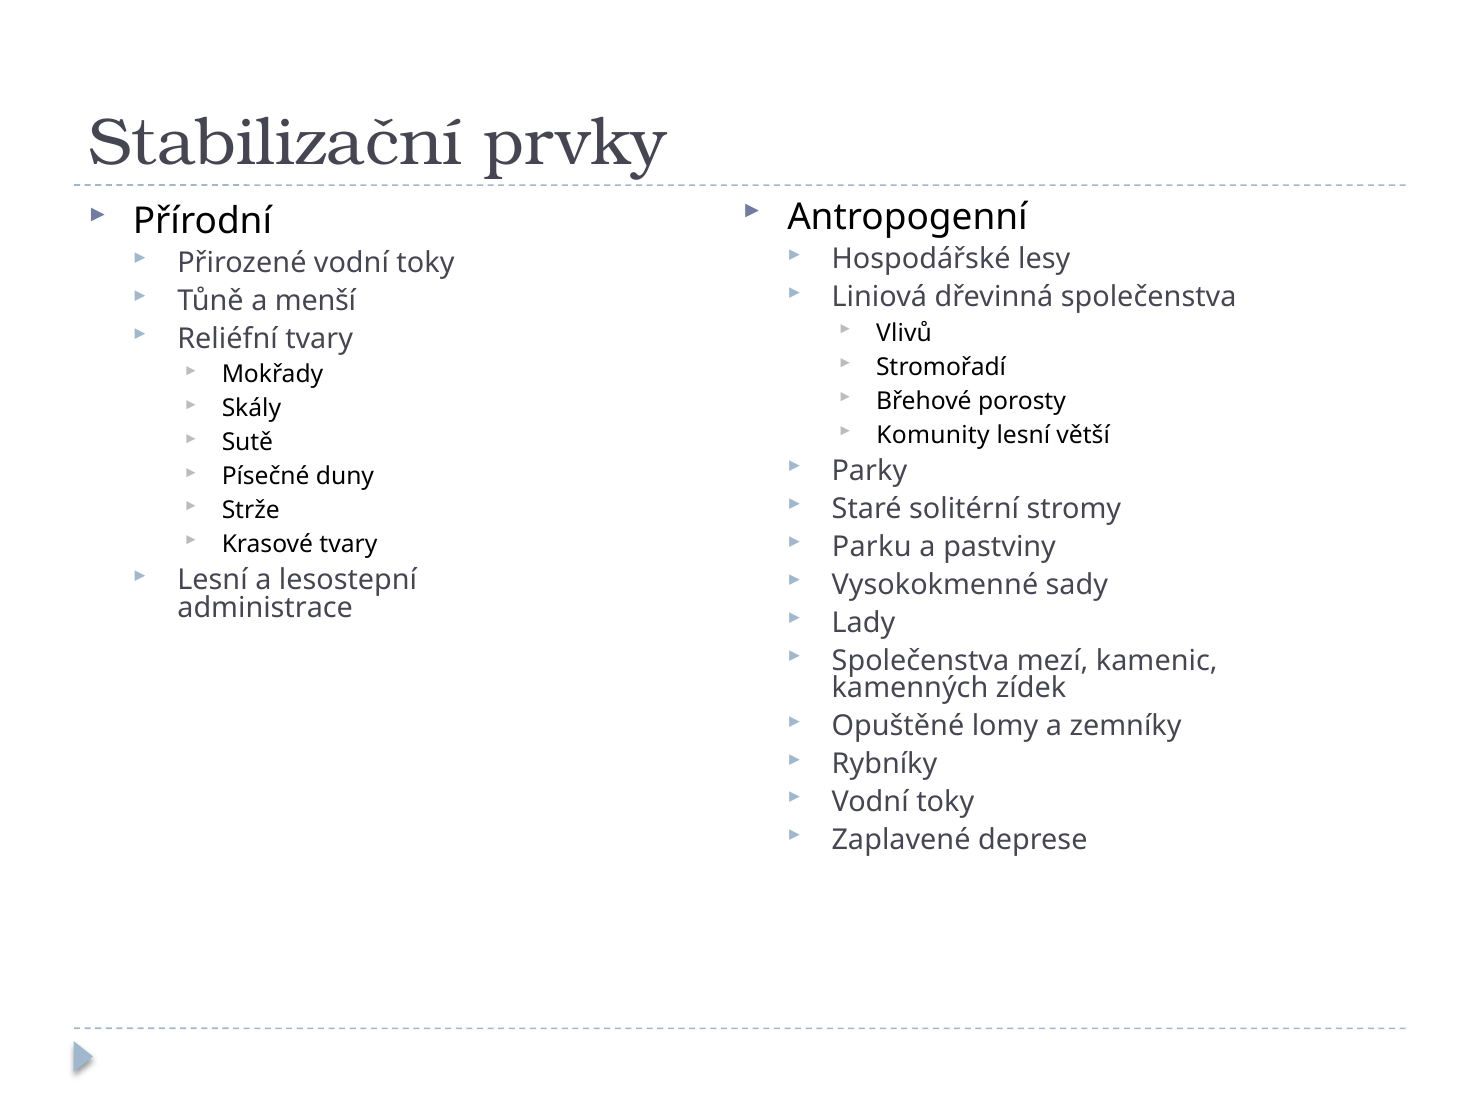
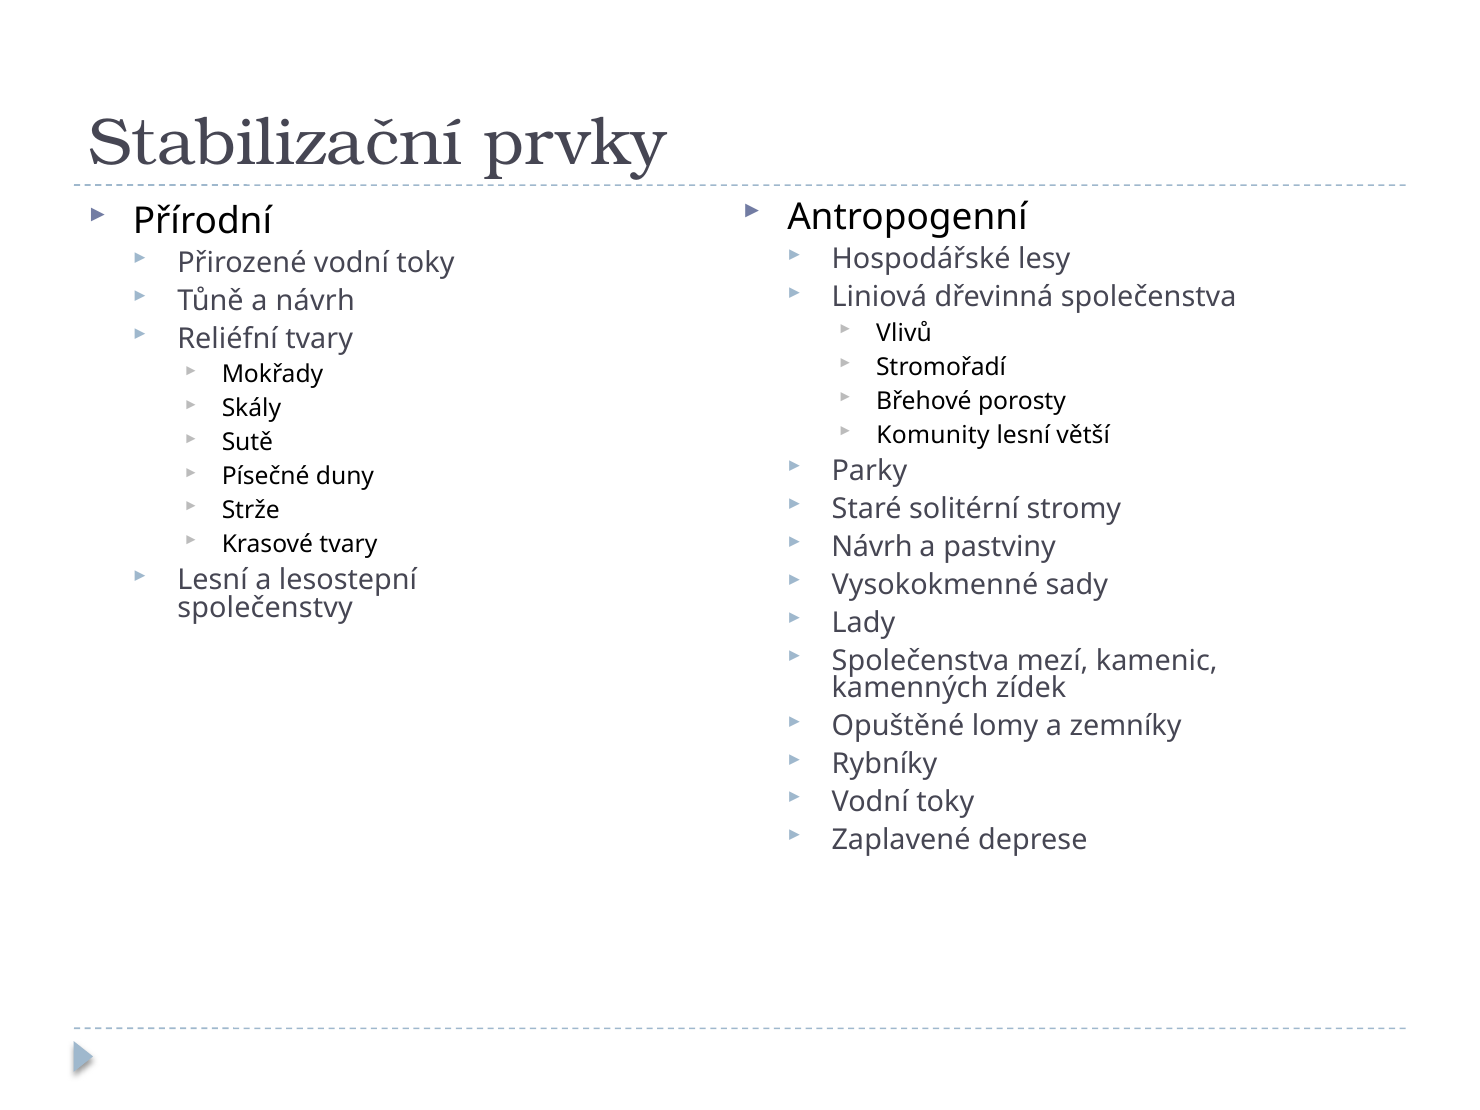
a menší: menší -> návrh (315, 301)
Parku: Parku -> Návrh (872, 547)
administrace: administrace -> společenstvy (265, 608)
